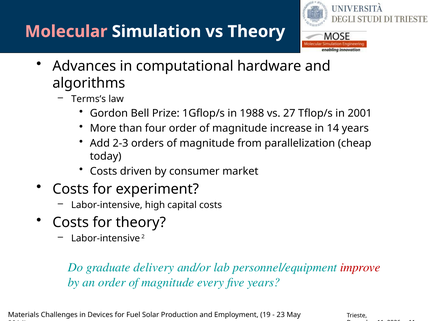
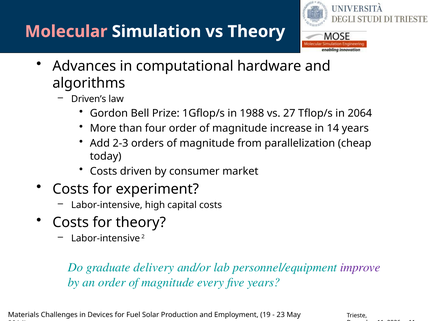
Terms’s: Terms’s -> Driven’s (89, 99)
2001: 2001 -> 2064 (360, 113)
improve colour: red -> purple (360, 267)
